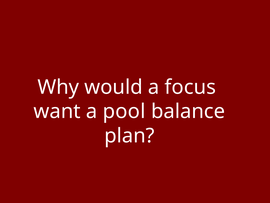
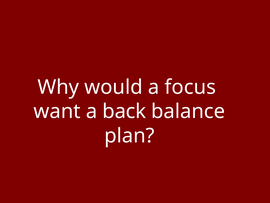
pool: pool -> back (124, 111)
